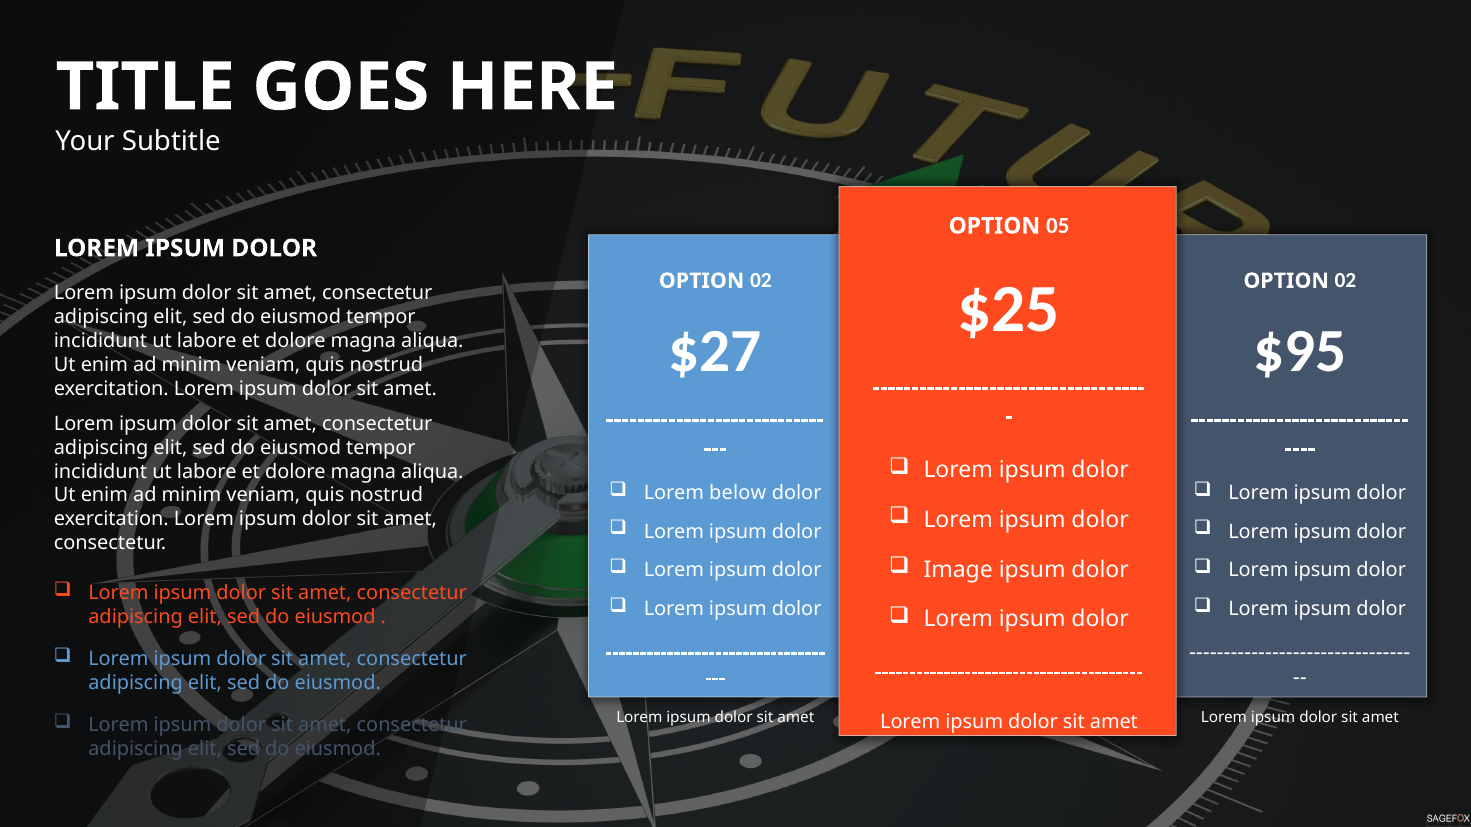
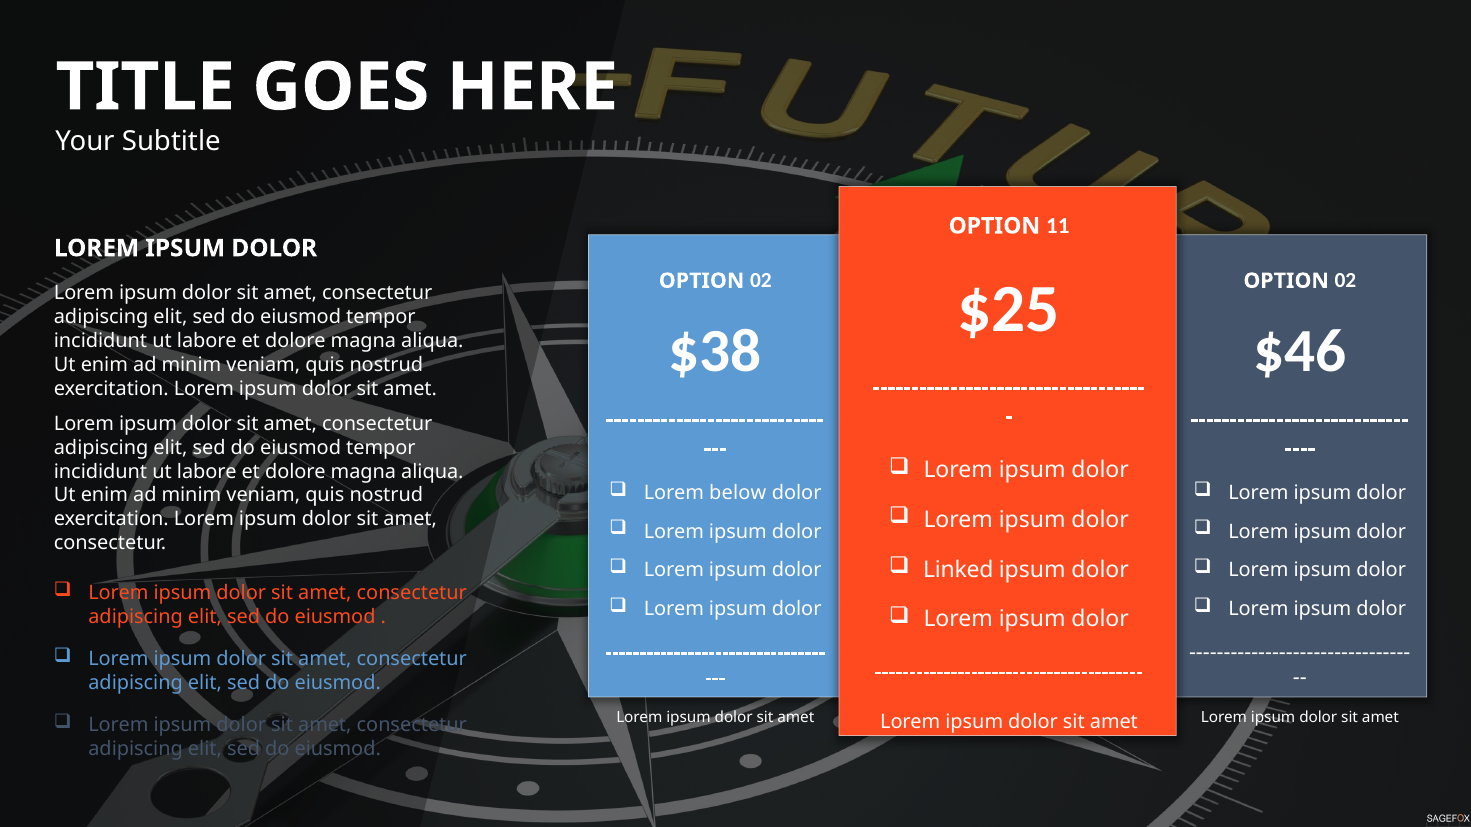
05: 05 -> 11 (1058, 226)
$27: $27 -> $38 (715, 352)
$95: $95 -> $46 (1300, 352)
Image: Image -> Linked (958, 570)
